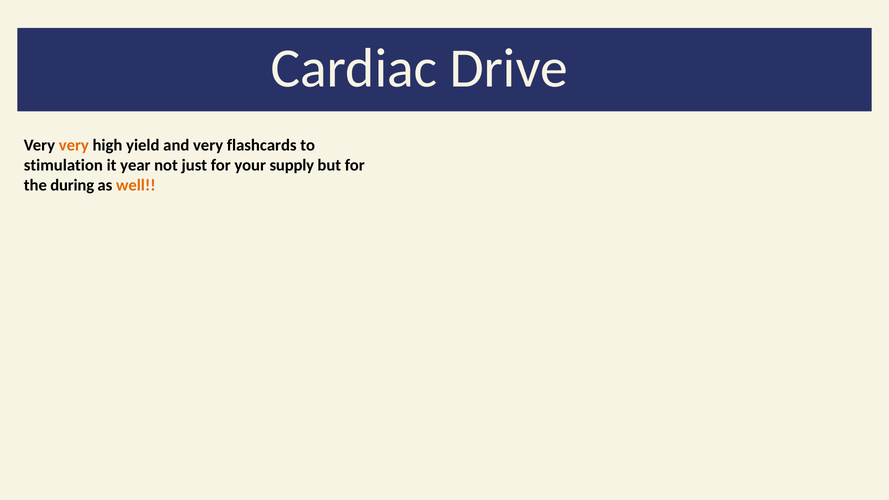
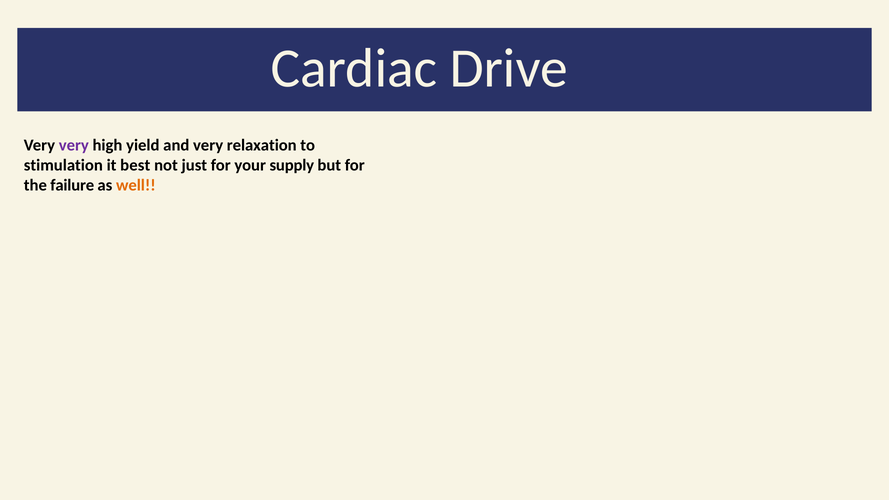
very colour: orange -> purple (74, 145)
flashcards: flashcards -> relaxation (262, 145)
year: year -> best (135, 165)
during: during -> failure (72, 185)
